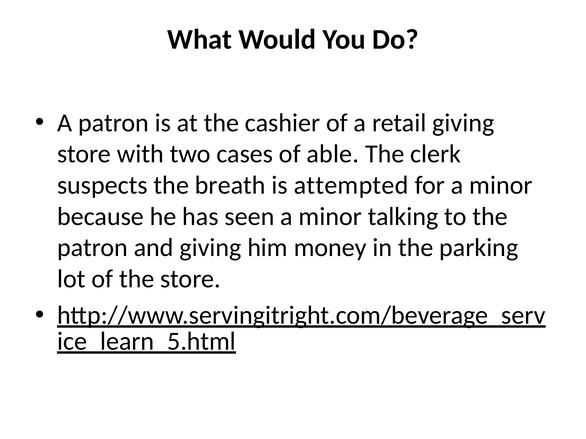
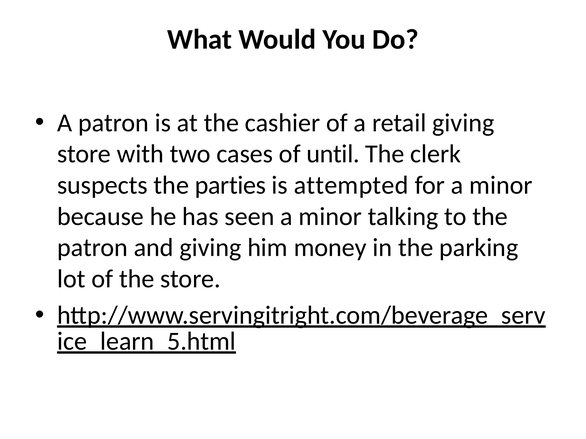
able: able -> until (333, 154)
breath: breath -> parties (230, 185)
